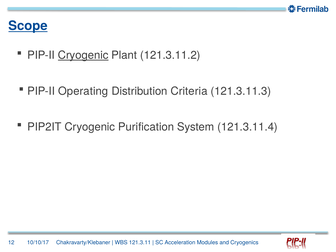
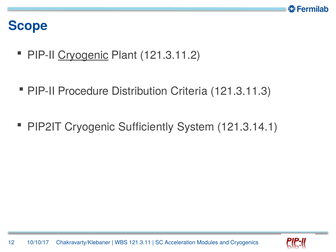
Scope underline: present -> none (28, 26)
Operating: Operating -> Procedure (83, 91)
Purification: Purification -> Sufficiently (146, 127)
121.3.11.4: 121.3.11.4 -> 121.3.14.1 (248, 127)
